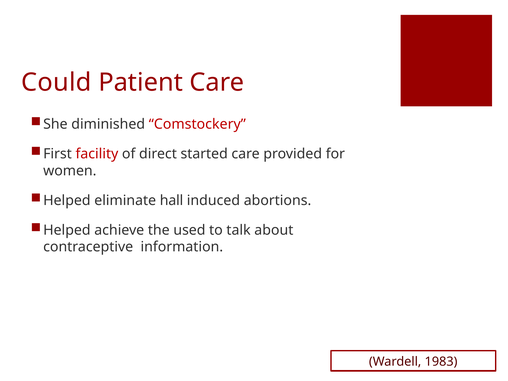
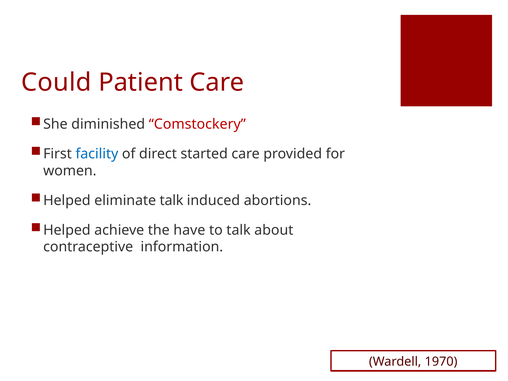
facility colour: red -> blue (97, 154)
eliminate hall: hall -> talk (172, 200)
used: used -> have (189, 230)
1983: 1983 -> 1970 (441, 362)
